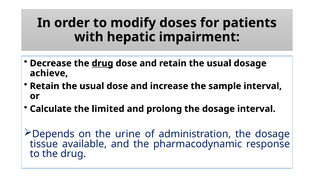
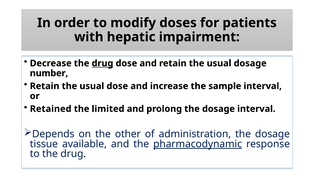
achieve: achieve -> number (49, 73)
Calculate: Calculate -> Retained (51, 109)
urine: urine -> other (128, 134)
pharmacodynamic underline: none -> present (198, 144)
